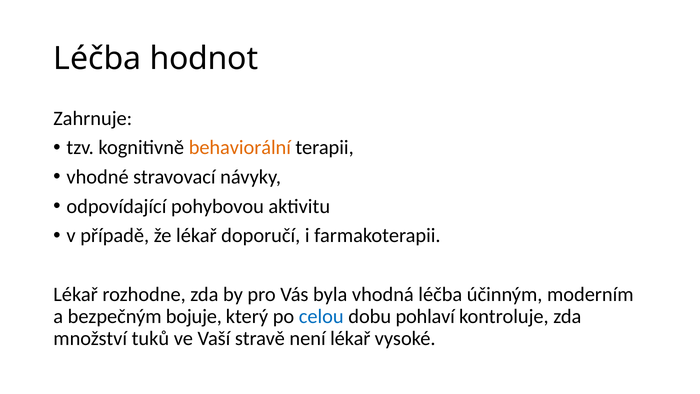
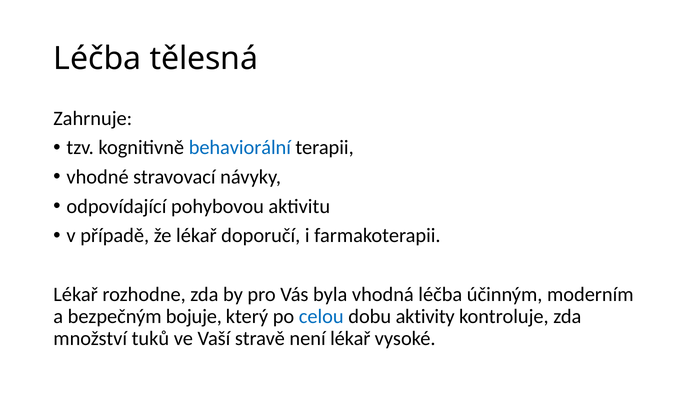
hodnot: hodnot -> tělesná (204, 59)
behaviorální colour: orange -> blue (240, 148)
pohlaví: pohlaví -> aktivity (425, 316)
